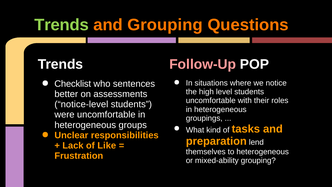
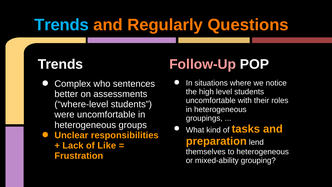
Trends colour: light green -> light blue (62, 25)
and Grouping: Grouping -> Regularly (165, 25)
Checklist: Checklist -> Complex (73, 84)
notice-level: notice-level -> where-level (81, 104)
